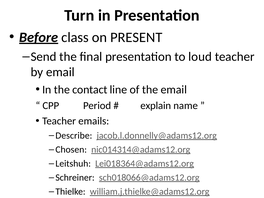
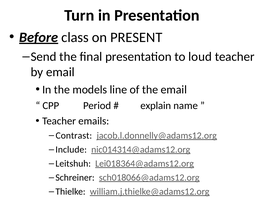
contact: contact -> models (90, 90)
Describe: Describe -> Contrast (74, 135)
Chosen: Chosen -> Include (71, 149)
